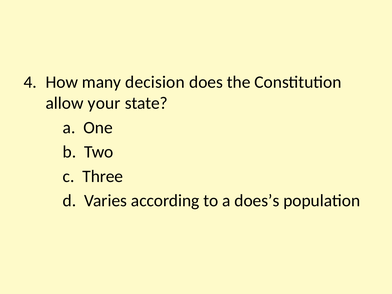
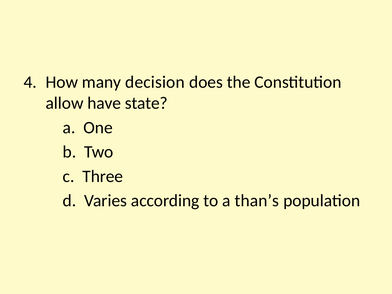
your: your -> have (104, 103)
does’s: does’s -> than’s (257, 201)
